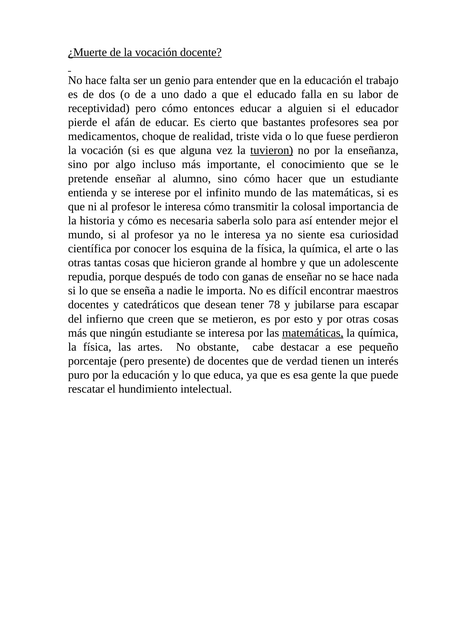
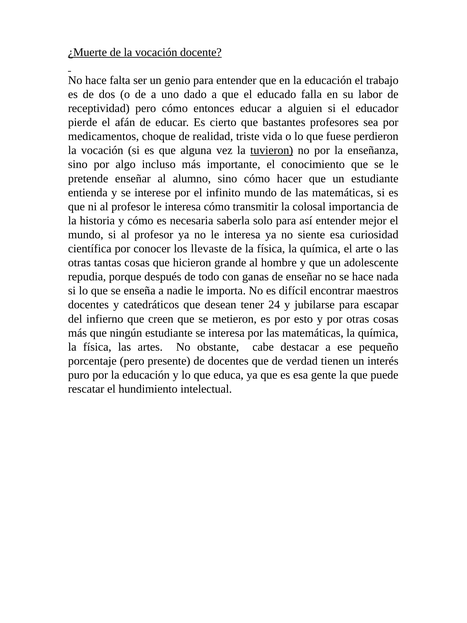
esquina: esquina -> llevaste (209, 249)
78: 78 -> 24 (274, 305)
matemáticas underline: present -> none (313, 333)
